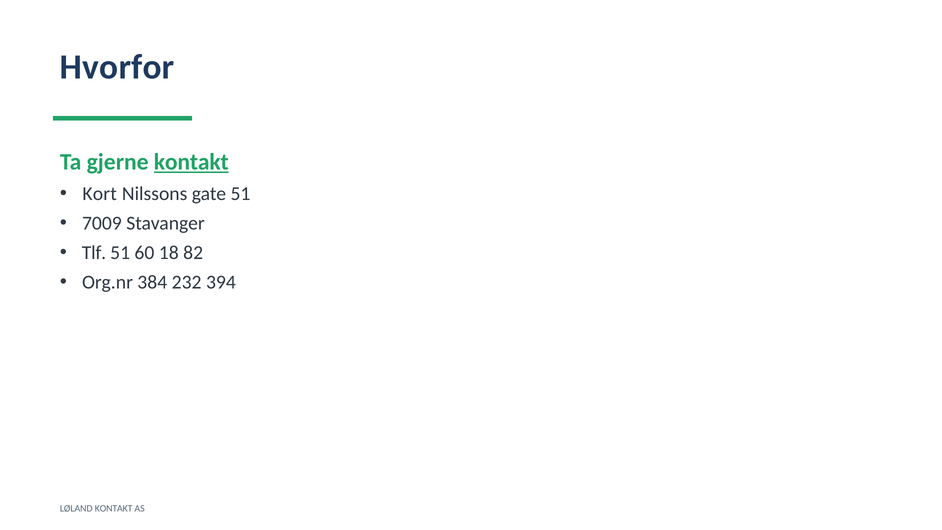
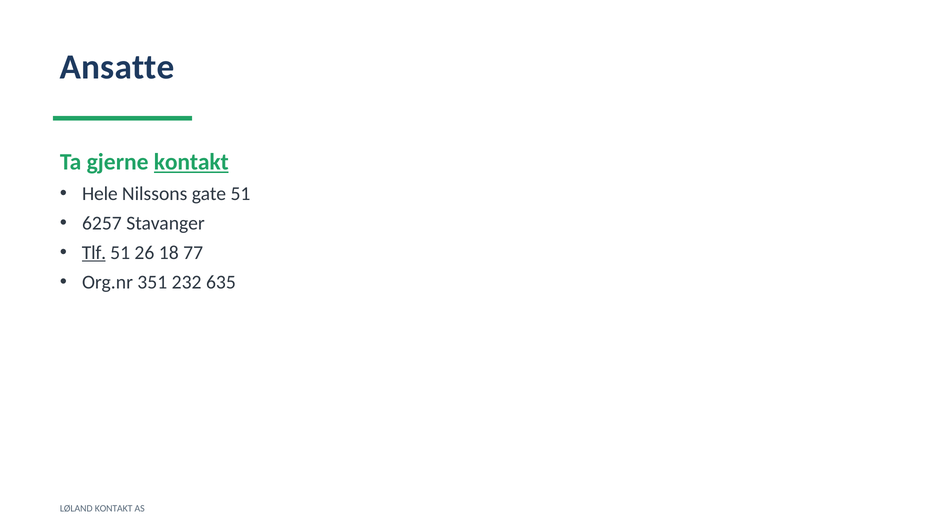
Hvorfor: Hvorfor -> Ansatte (117, 67)
Kort: Kort -> Hele (100, 194)
7009: 7009 -> 6257 (102, 223)
Tlf underline: none -> present (94, 253)
60: 60 -> 26 (144, 253)
82: 82 -> 77 (193, 253)
384: 384 -> 351 (152, 282)
394: 394 -> 635 (221, 282)
